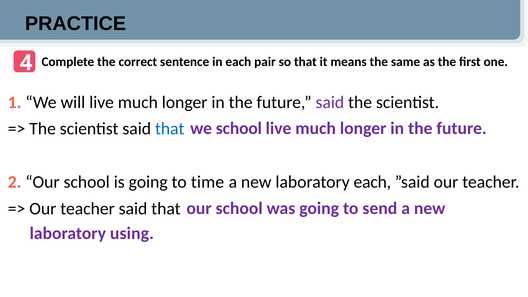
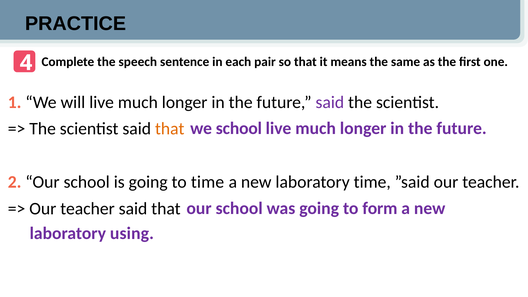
correct: correct -> speech (138, 62)
that colour: blue -> orange (170, 129)
laboratory each: each -> time (372, 182)
send: send -> form (380, 208)
